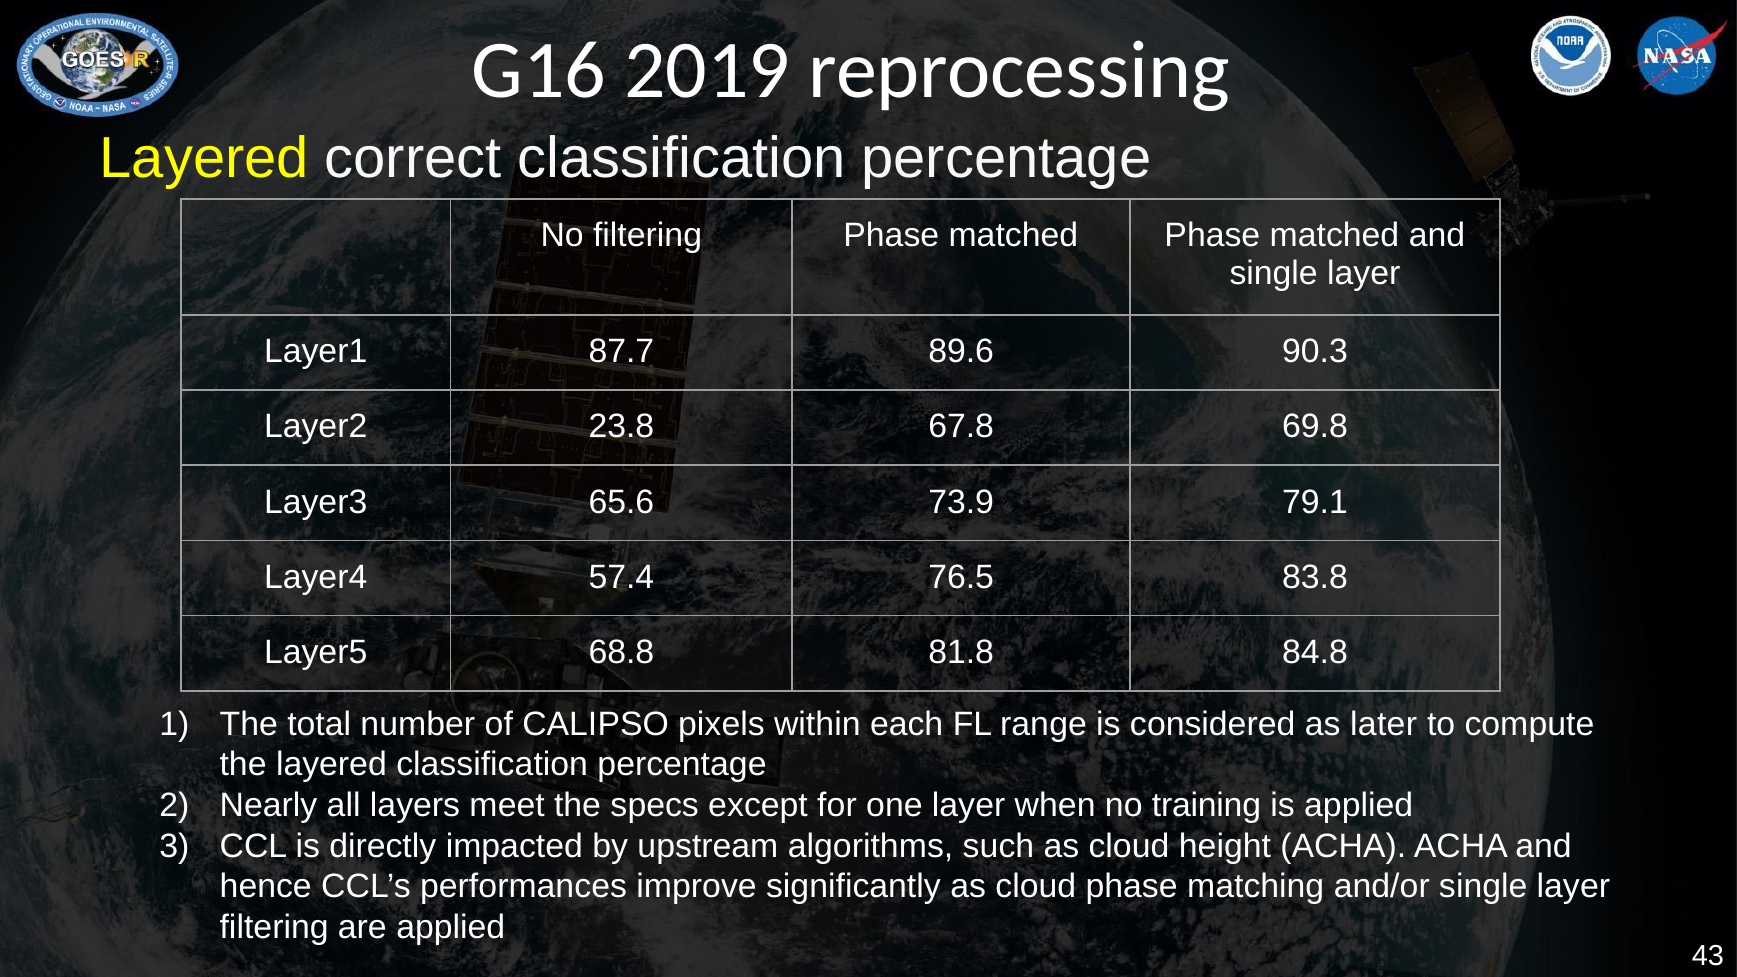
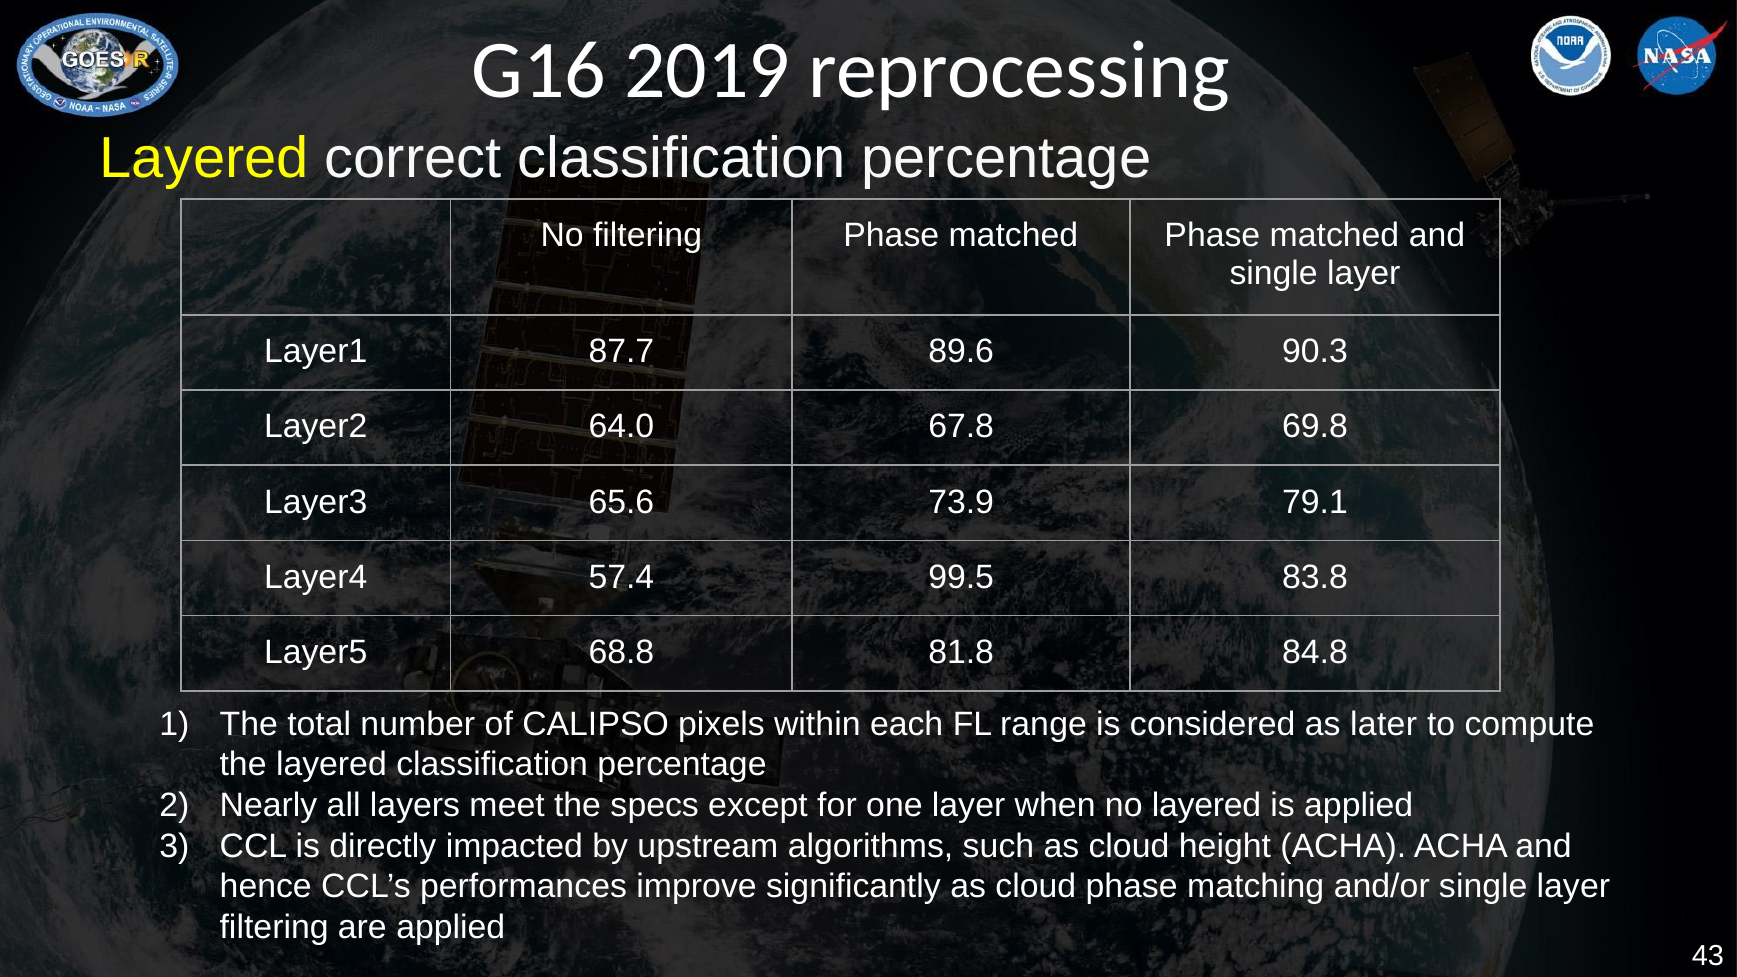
23.8: 23.8 -> 64.0 (621, 427)
76.5: 76.5 -> 99.5 (961, 577)
no training: training -> layered (1207, 805)
